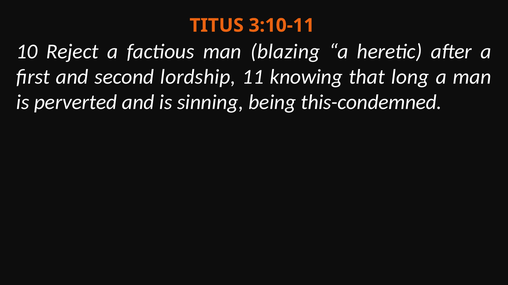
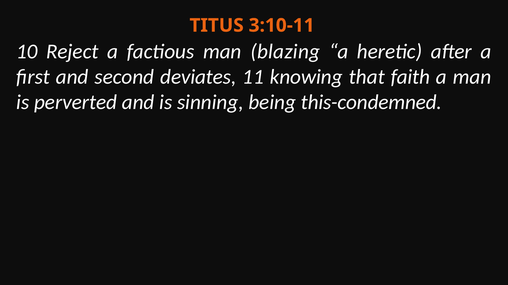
lordship: lordship -> deviates (198, 77)
long: long -> faith (410, 77)
